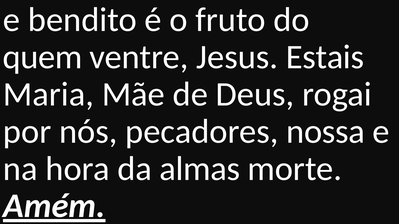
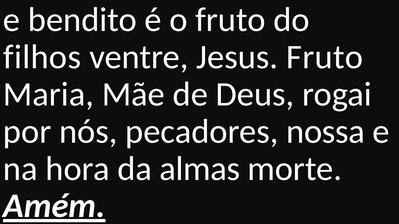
quem: quem -> filhos (42, 57)
Jesus Estais: Estais -> Fruto (325, 57)
